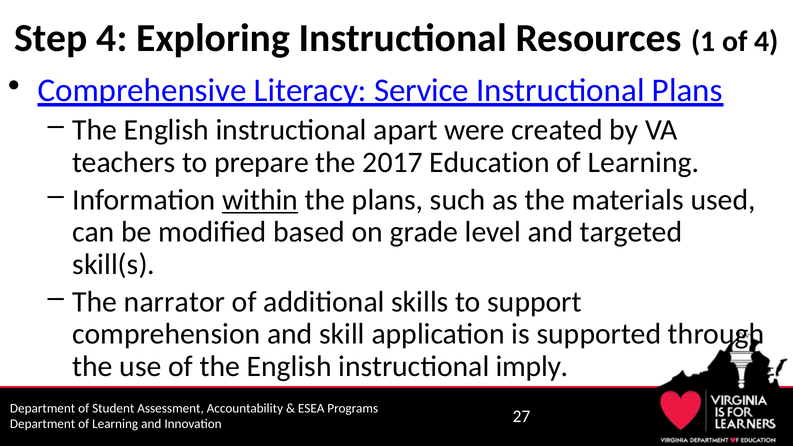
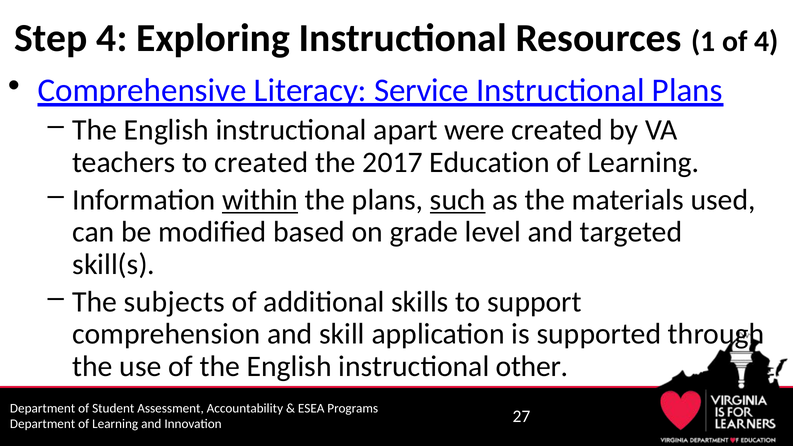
to prepare: prepare -> created (261, 162)
such underline: none -> present (458, 200)
narrator: narrator -> subjects (174, 302)
imply: imply -> other (532, 366)
